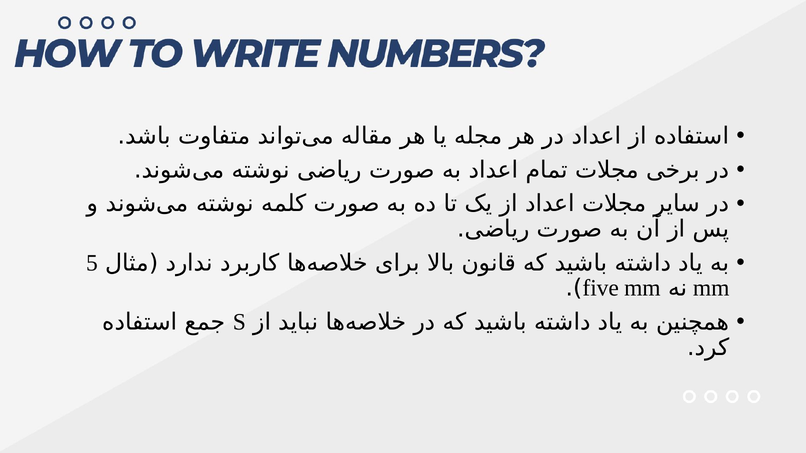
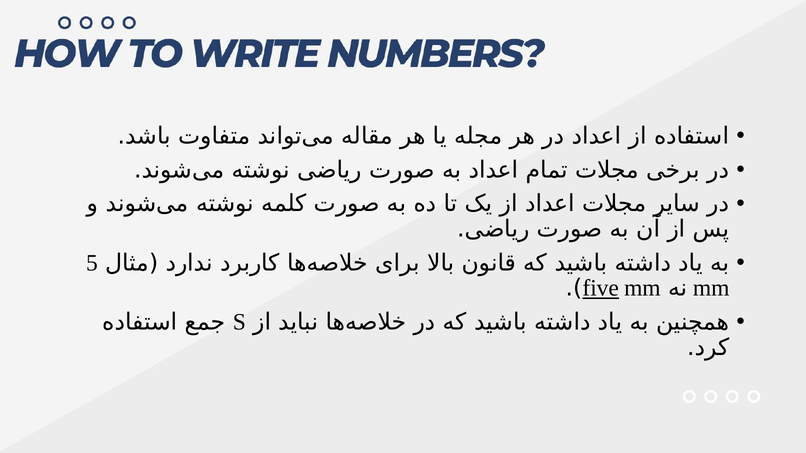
five underline: none -> present (601, 288)
